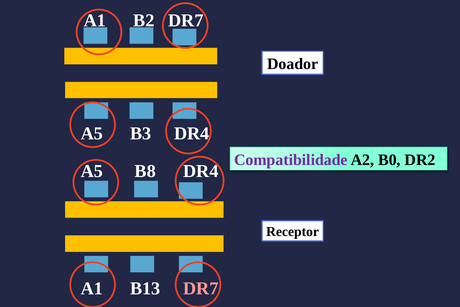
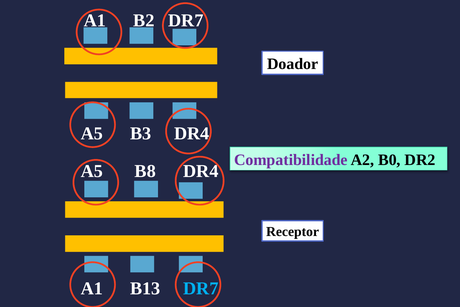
DR7 colour: pink -> light blue (201, 288)
